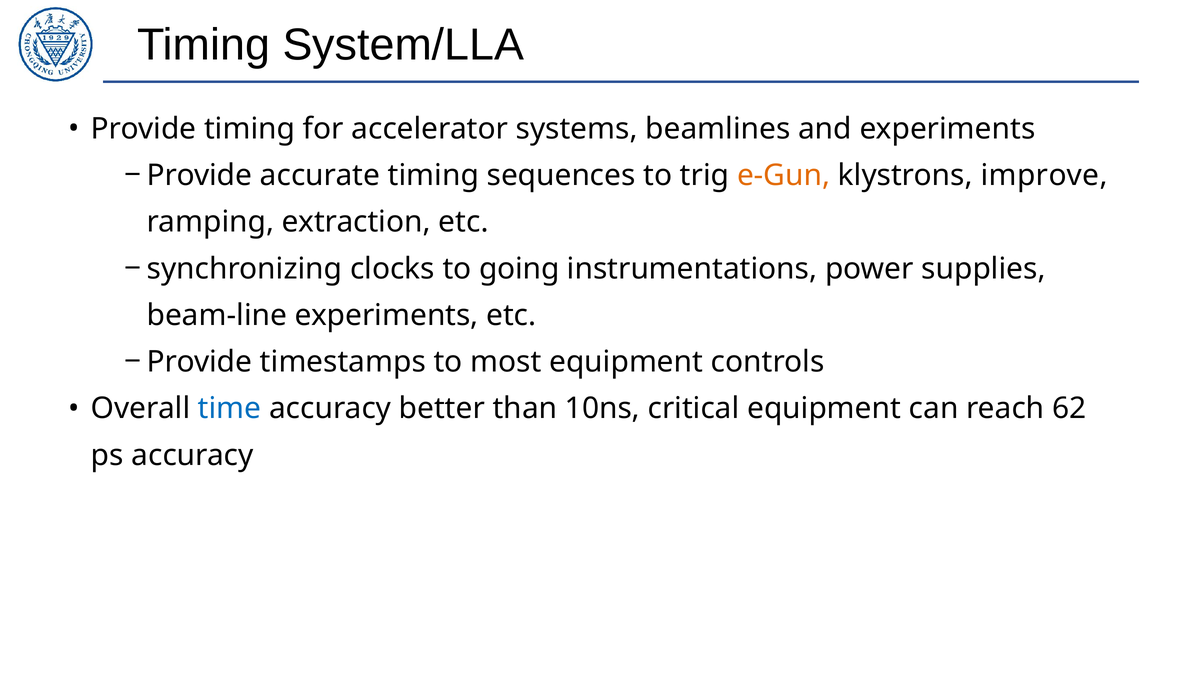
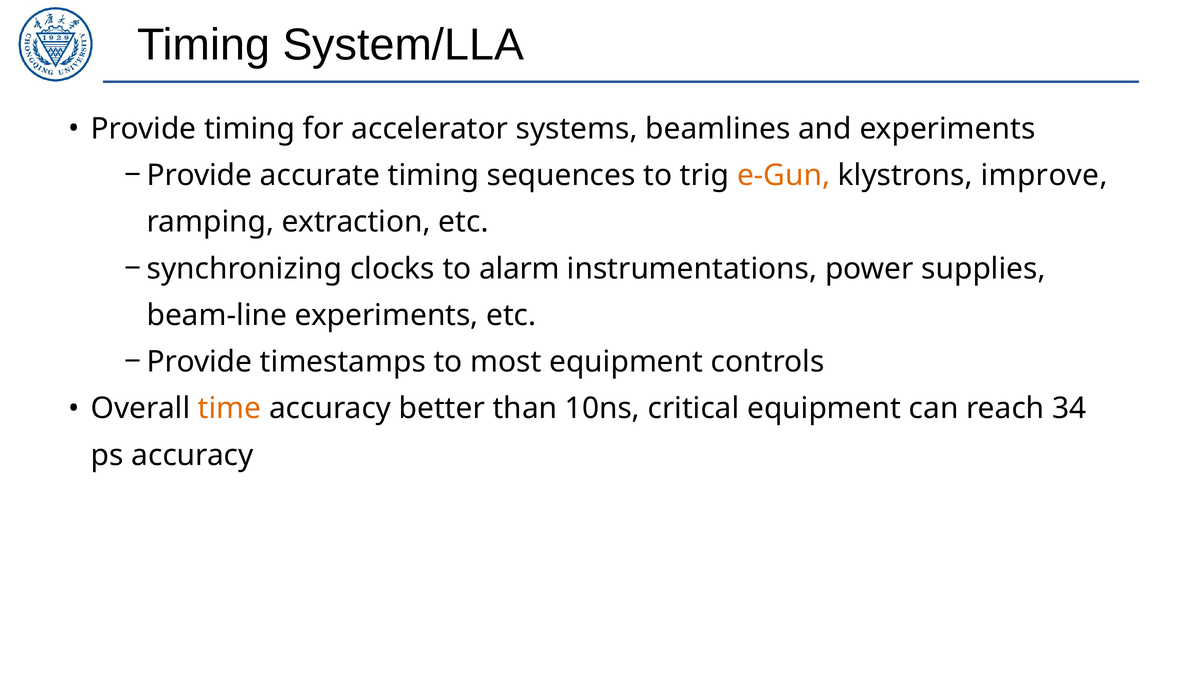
going: going -> alarm (519, 269)
time colour: blue -> orange (230, 408)
62: 62 -> 34 (1069, 408)
